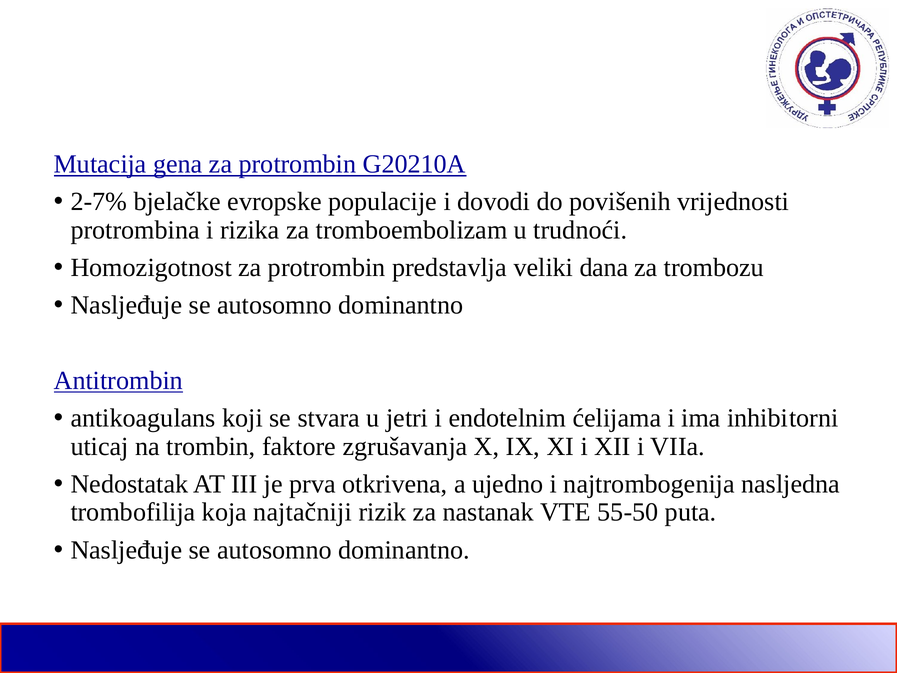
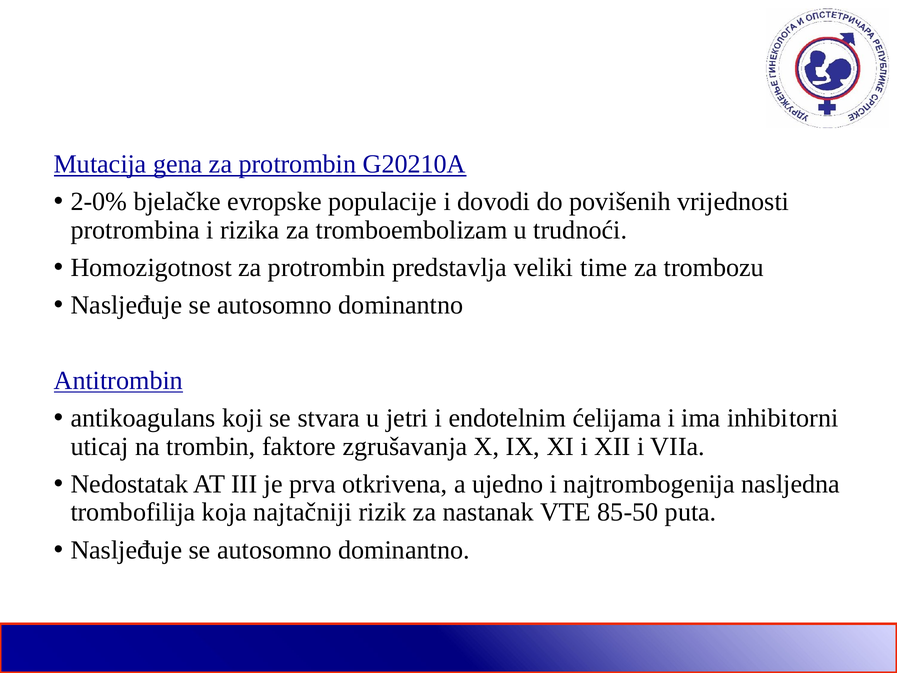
2-7%: 2-7% -> 2-0% (99, 202)
dana: dana -> time (604, 268)
55-50: 55-50 -> 85-50 (628, 512)
